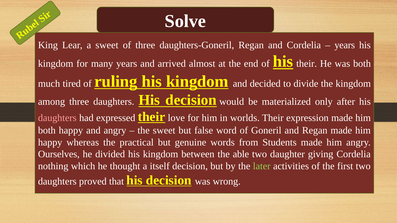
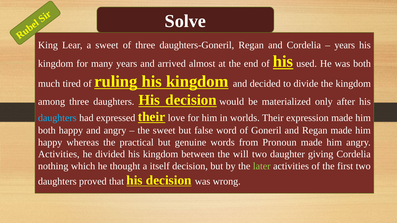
his their: their -> used (307, 64)
daughters colour: pink -> light blue (57, 118)
Students: Students -> Pronoun (279, 143)
Ourselves: Ourselves -> Activities (59, 154)
able: able -> will (241, 154)
